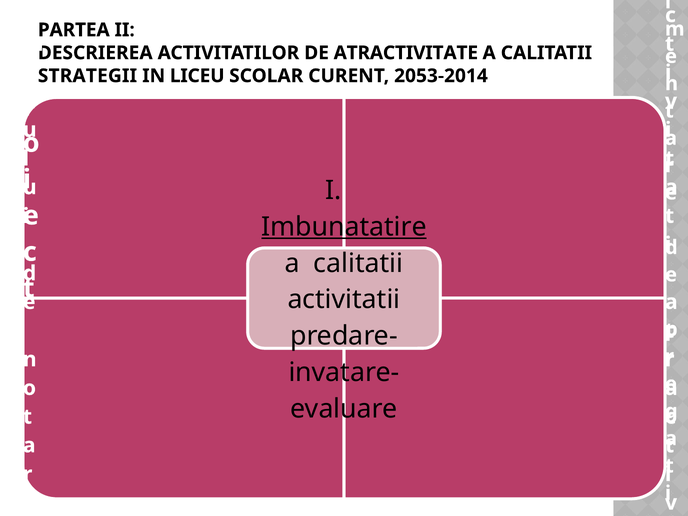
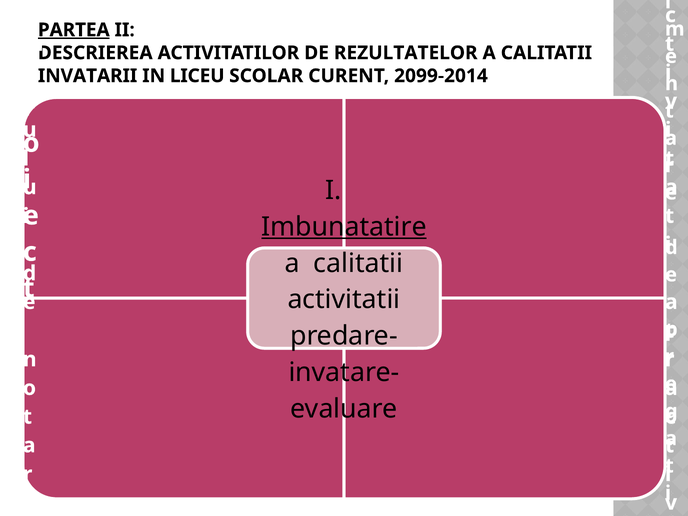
PARTEA underline: none -> present (74, 30)
ATRACTIVITATE: ATRACTIVITATE -> REZULTATELOR (406, 53)
STRATEGII: STRATEGII -> INVATARII (88, 76)
2053-2014: 2053-2014 -> 2099-2014 (441, 76)
